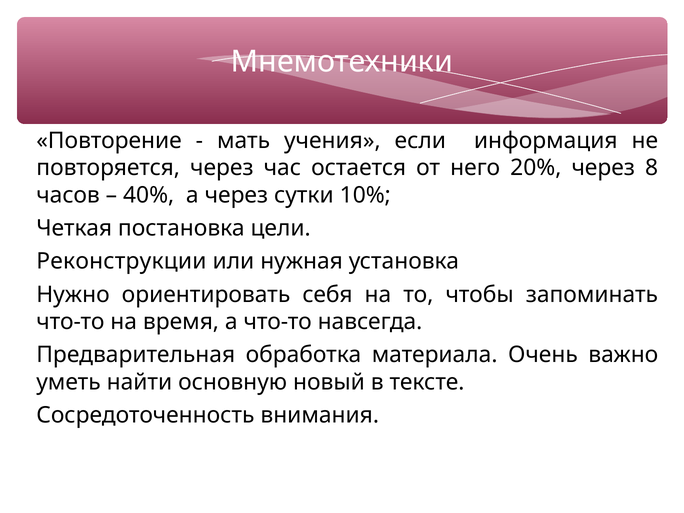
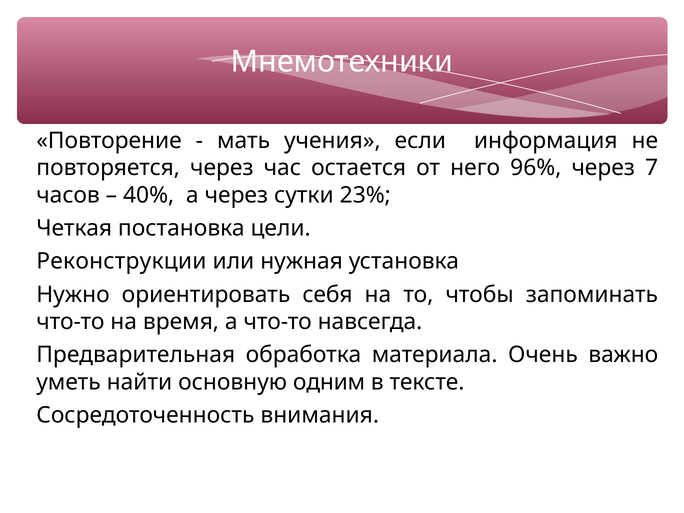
20%: 20% -> 96% (536, 168)
8: 8 -> 7 (652, 168)
10%: 10% -> 23% (365, 195)
новый: новый -> одним (329, 382)
